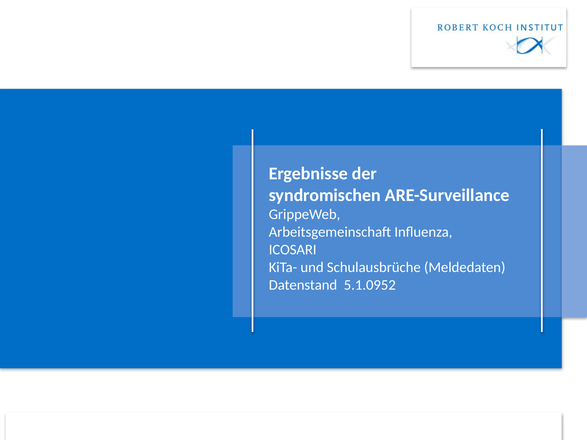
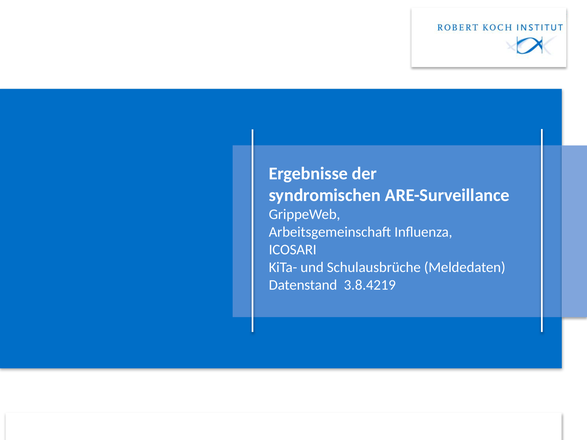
5.1.0952: 5.1.0952 -> 3.8.4219 (370, 285)
